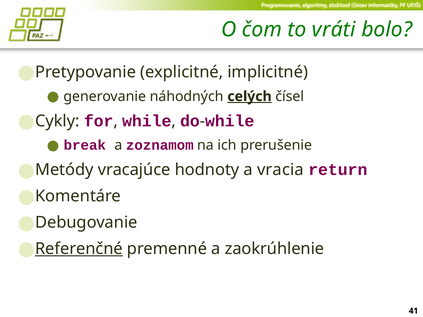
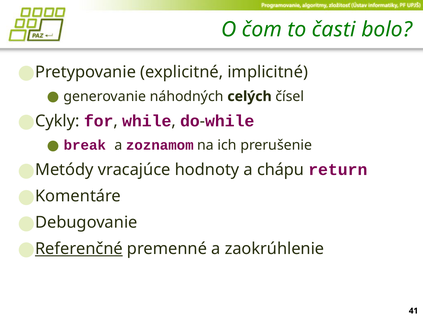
vráti: vráti -> časti (334, 30)
celých underline: present -> none (250, 96)
vracia: vracia -> chápu (281, 170)
